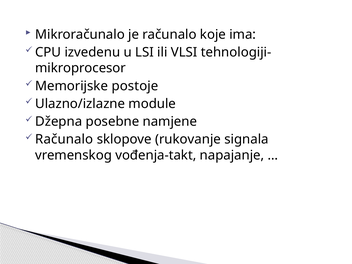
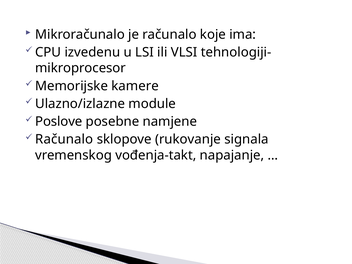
postoje: postoje -> kamere (135, 86)
Džepna: Džepna -> Poslove (59, 122)
